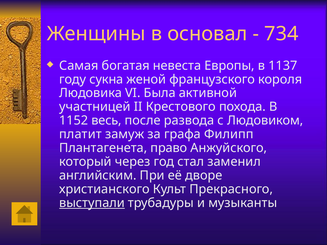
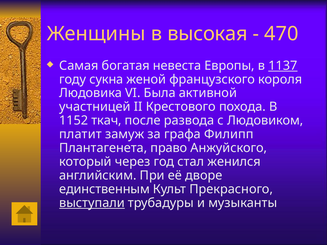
основал: основал -> высокая (207, 34)
734: 734 -> 470 (281, 34)
1137 underline: none -> present (283, 66)
весь: весь -> ткач (106, 121)
заменил: заменил -> женился (234, 162)
христианского: христианского -> единственным (104, 189)
